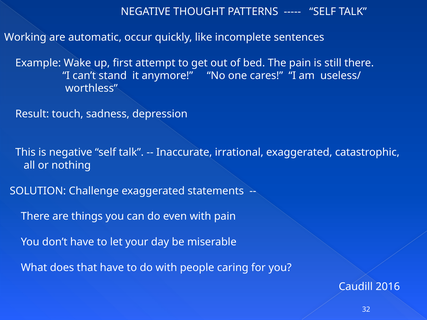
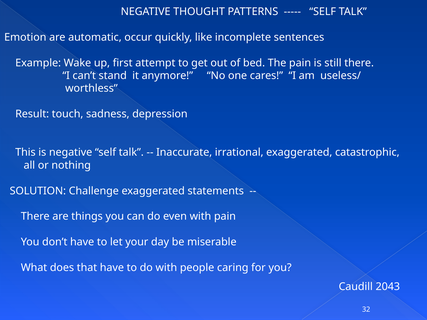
Working: Working -> Emotion (25, 37)
2016: 2016 -> 2043 (388, 287)
